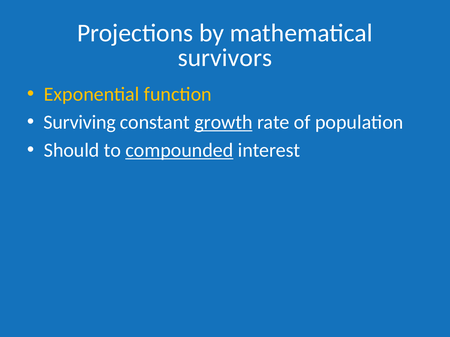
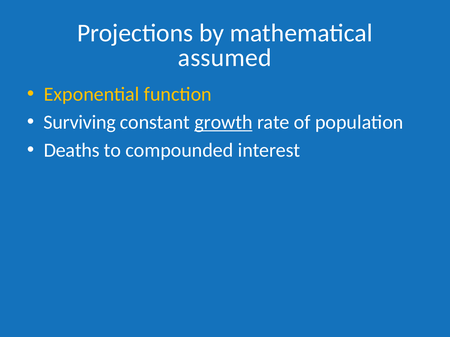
survivors: survivors -> assumed (225, 58)
Should: Should -> Deaths (72, 150)
compounded underline: present -> none (179, 150)
